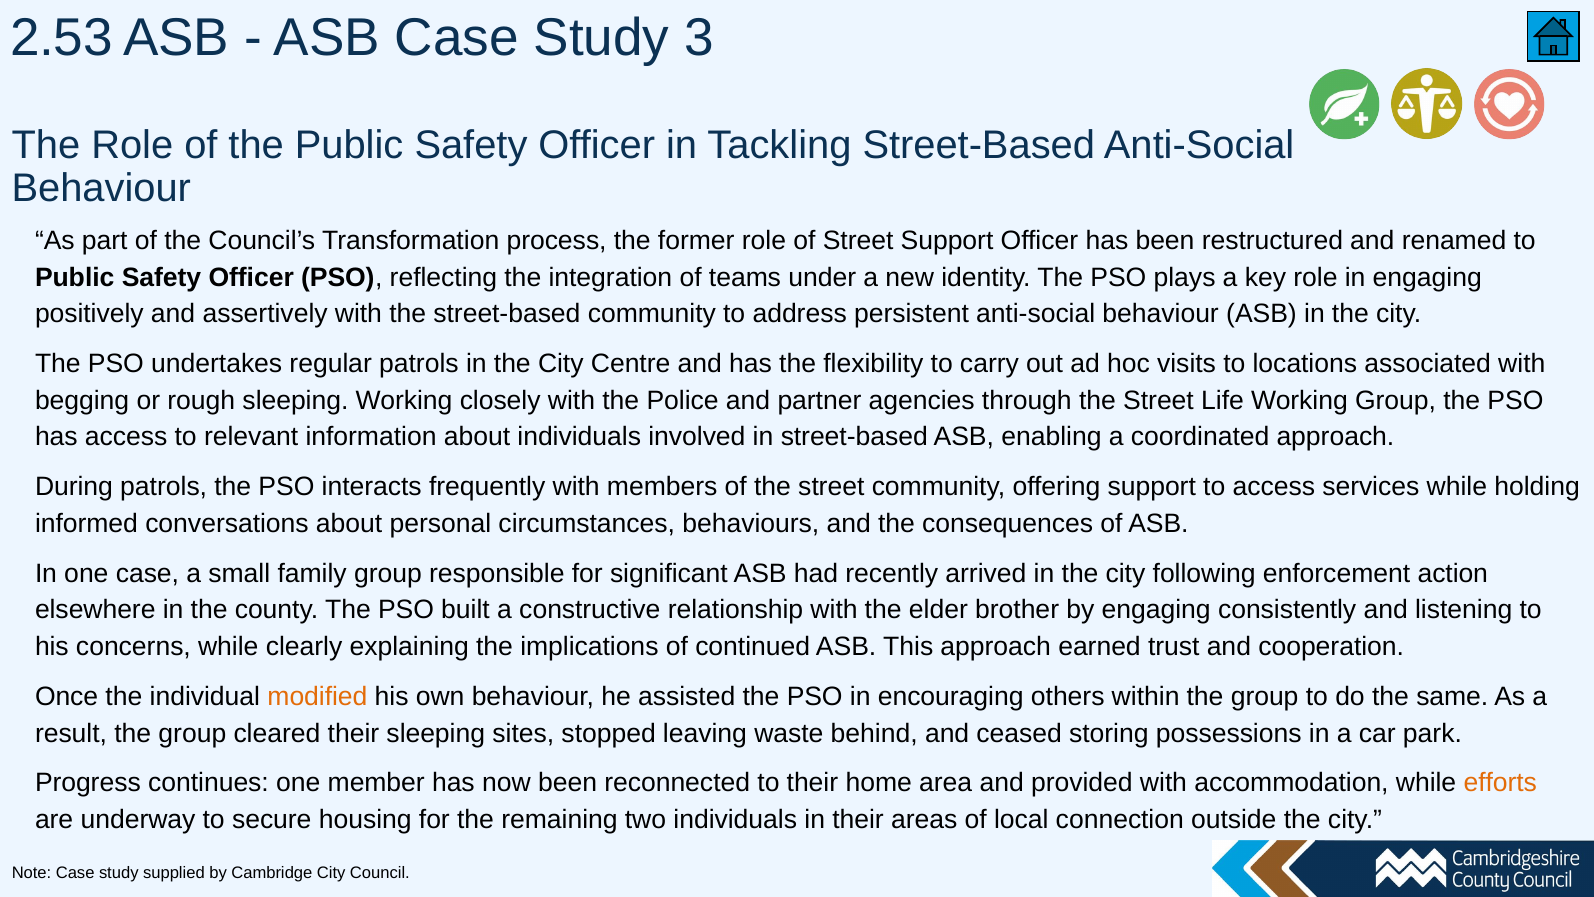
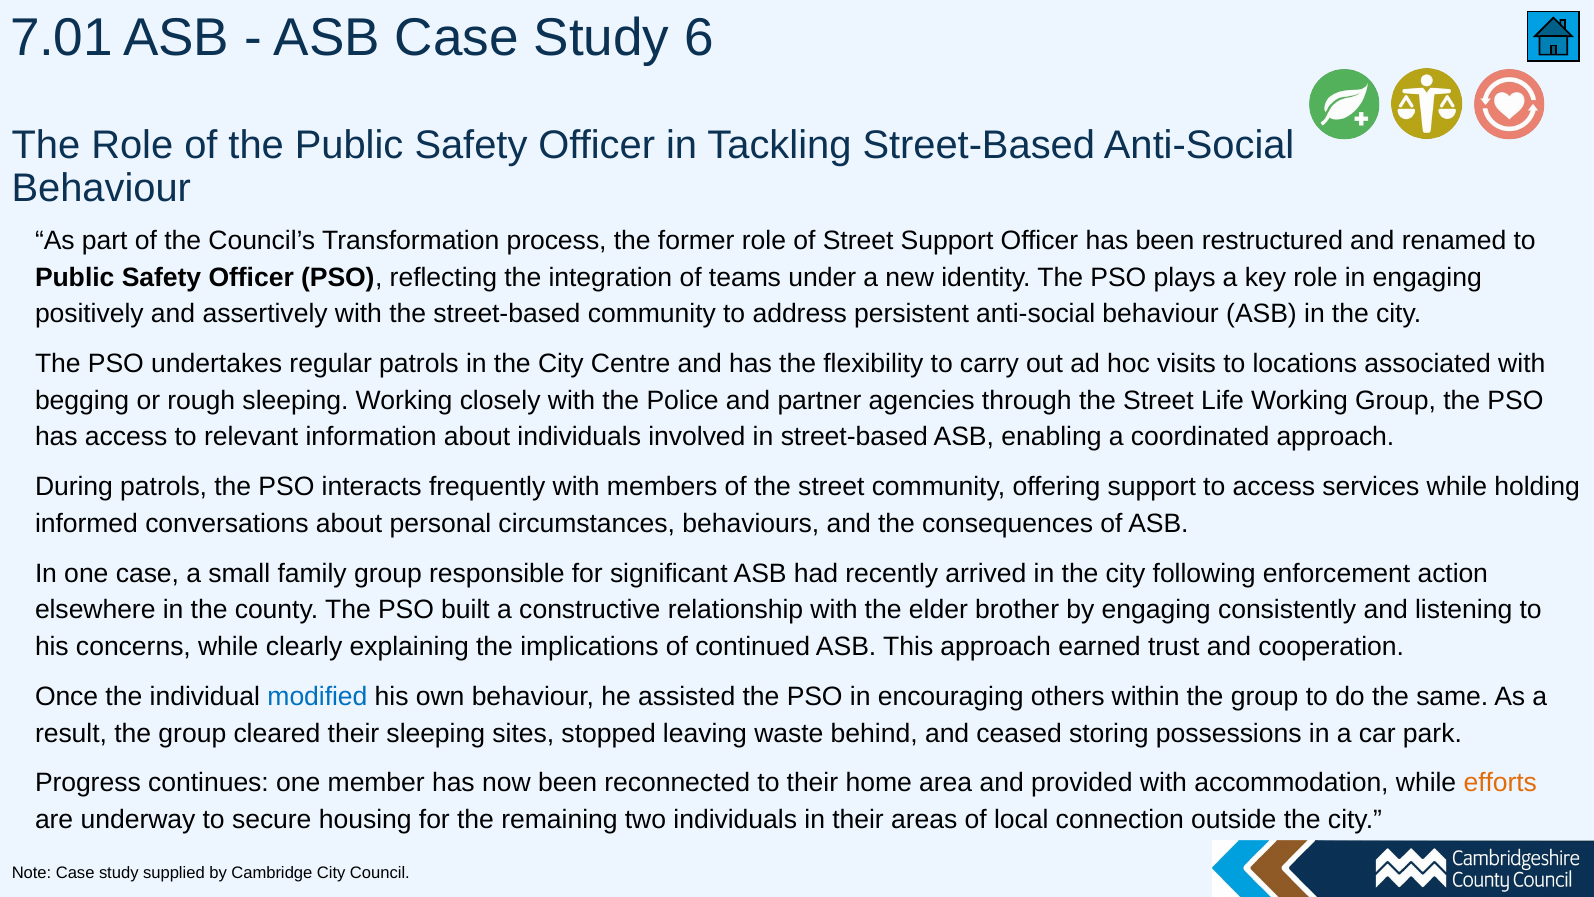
2.53: 2.53 -> 7.01 (62, 38)
3: 3 -> 6 (699, 38)
modified colour: orange -> blue (317, 696)
